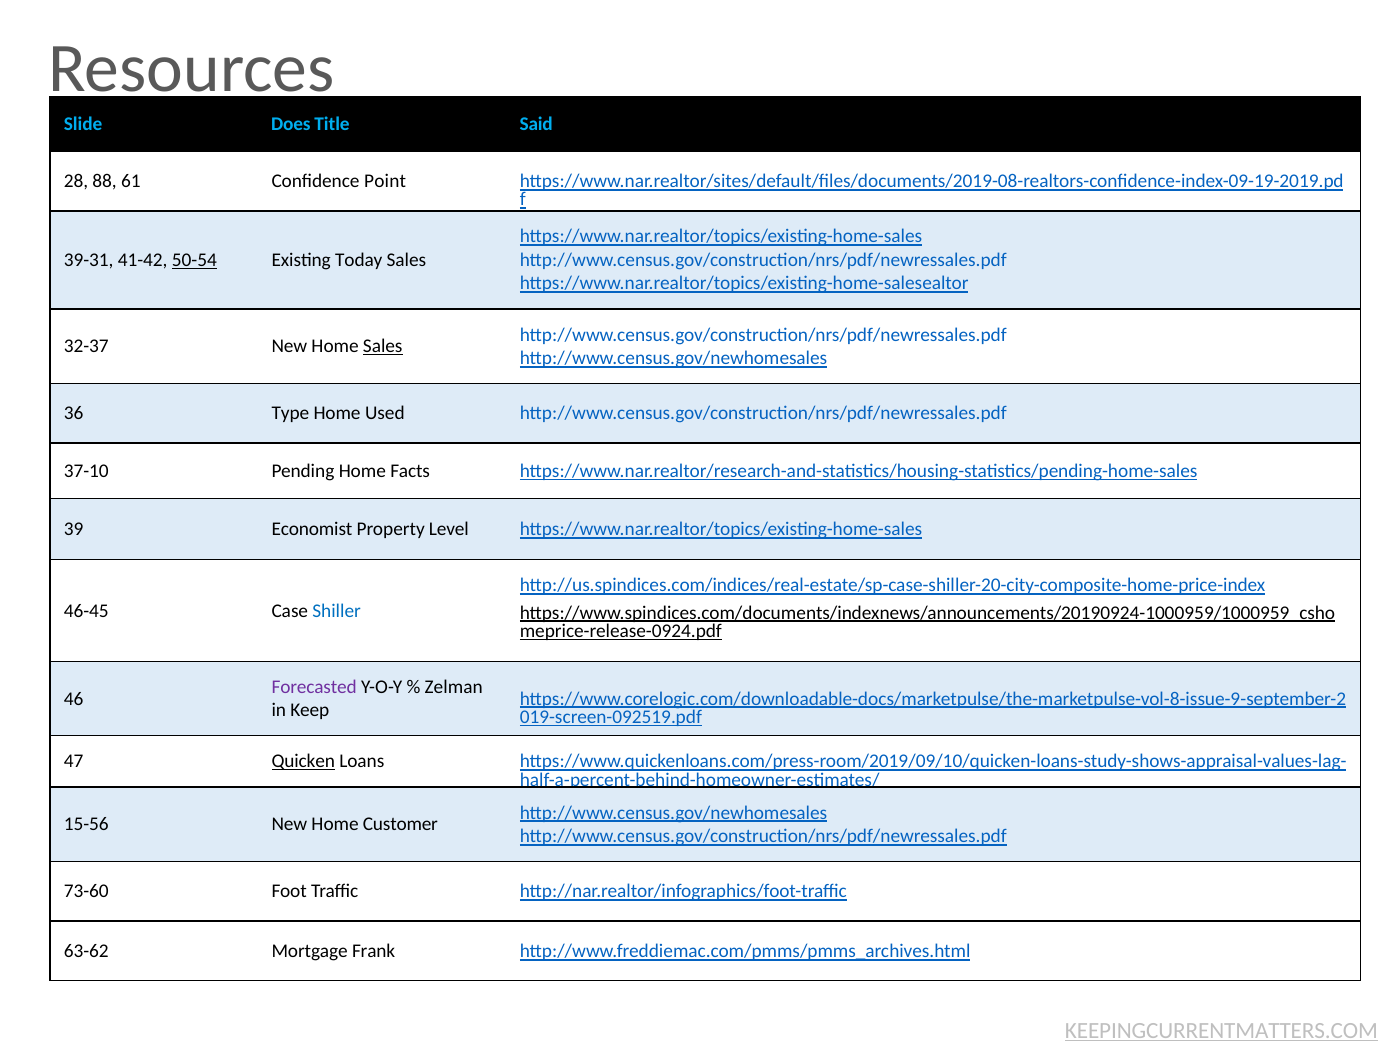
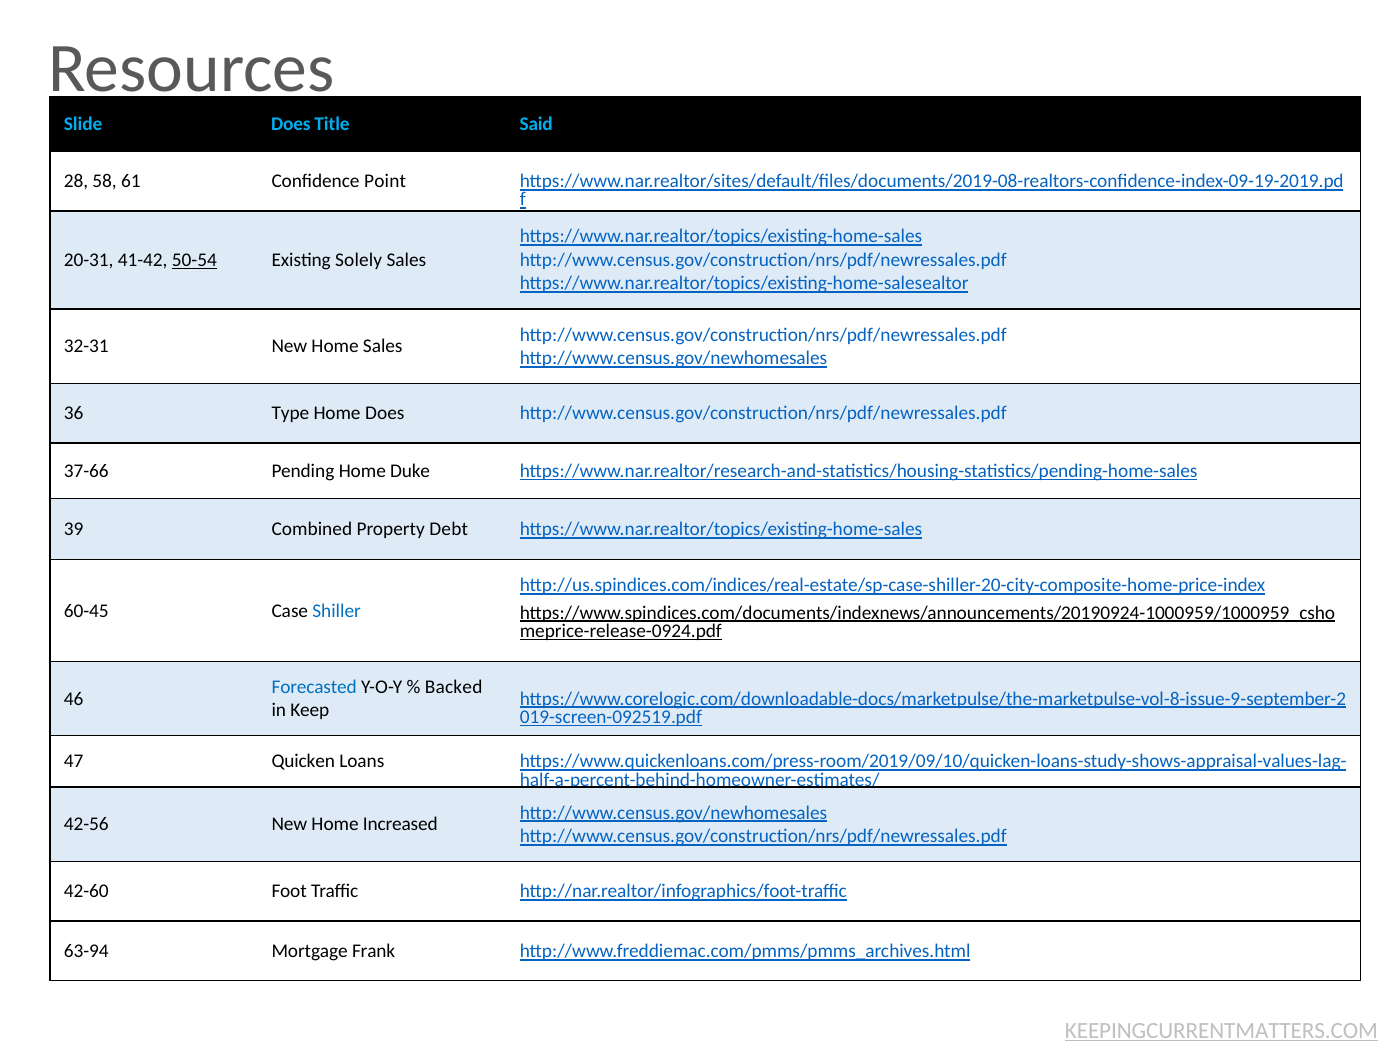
88: 88 -> 58 (105, 181)
39-31: 39-31 -> 20-31 (89, 260)
Today: Today -> Solely (359, 260)
32-37: 32-37 -> 32-31 (86, 346)
Sales underline: present -> none (383, 346)
Home Used: Used -> Does (385, 414)
37-10: 37-10 -> 37-66 (86, 471)
Facts: Facts -> Duke (410, 471)
Economist: Economist -> Combined (312, 529)
Level: Level -> Debt (449, 529)
46-45: 46-45 -> 60-45 (86, 611)
Forecasted colour: purple -> blue (314, 687)
Zelman: Zelman -> Backed (454, 687)
Quicken underline: present -> none (303, 761)
15-56: 15-56 -> 42-56 (86, 824)
Customer: Customer -> Increased (400, 824)
73-60: 73-60 -> 42-60 (86, 892)
63-62: 63-62 -> 63-94 (86, 951)
